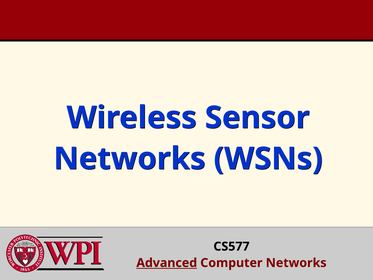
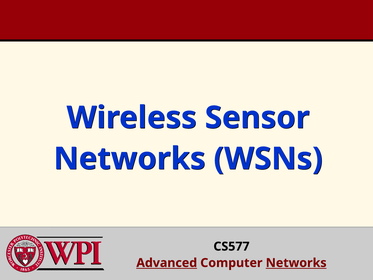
Networks underline: none -> present (296, 263)
